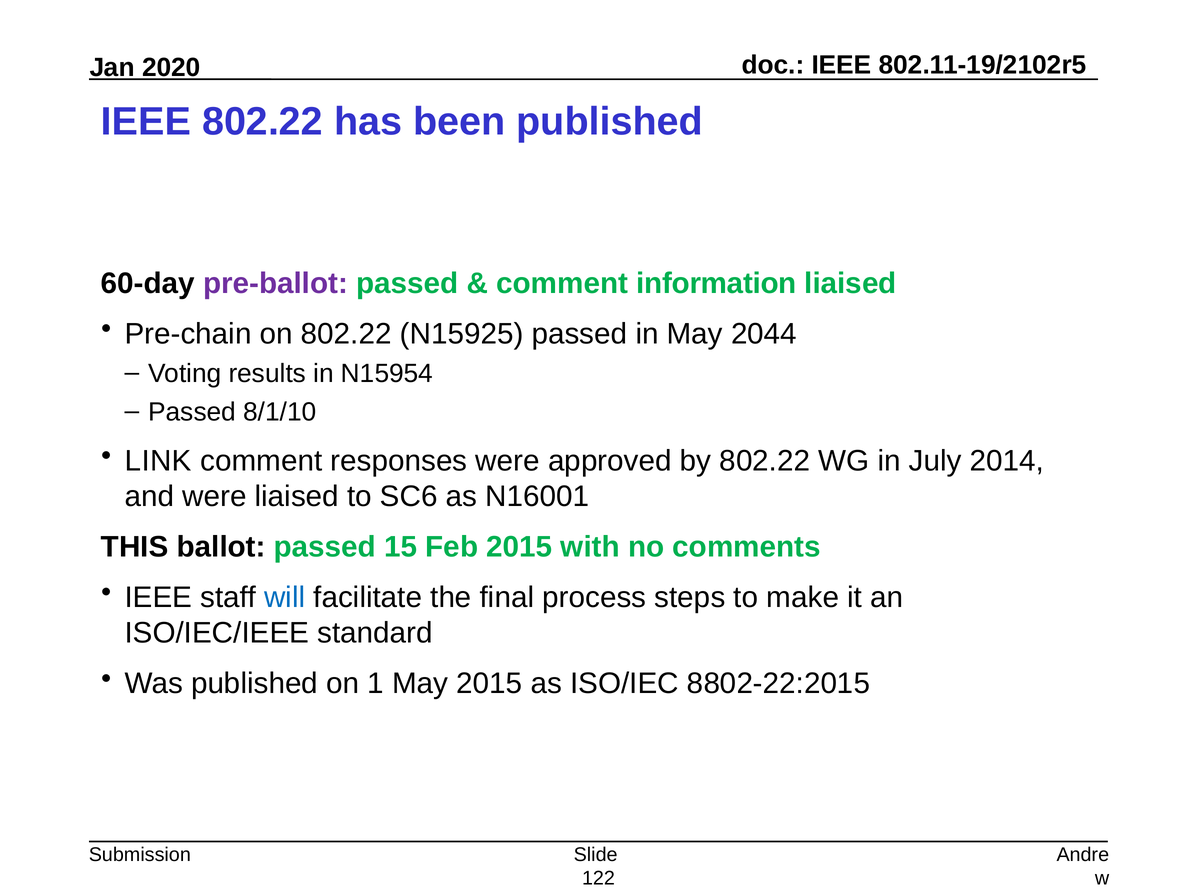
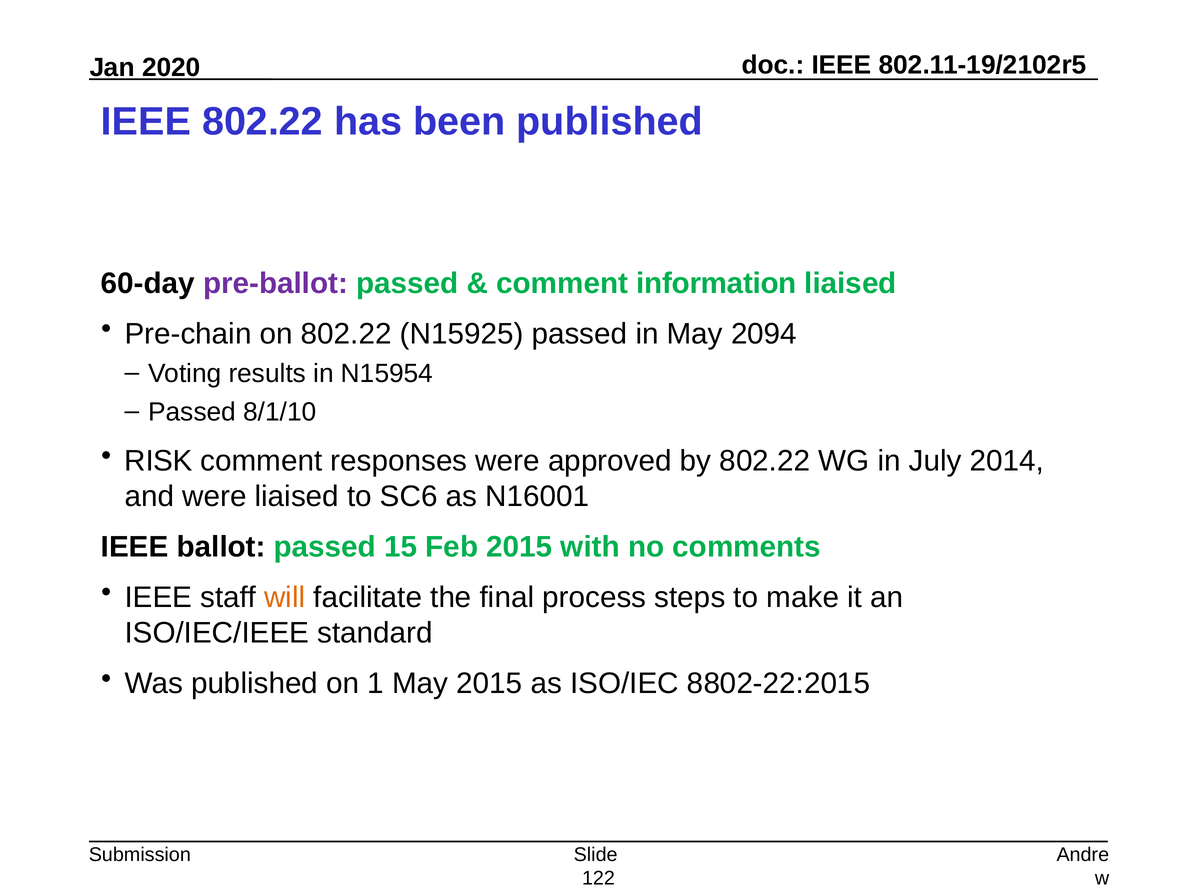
2044: 2044 -> 2094 (764, 334)
LINK: LINK -> RISK (159, 460)
THIS: THIS -> IEEE (135, 547)
will colour: blue -> orange (285, 597)
